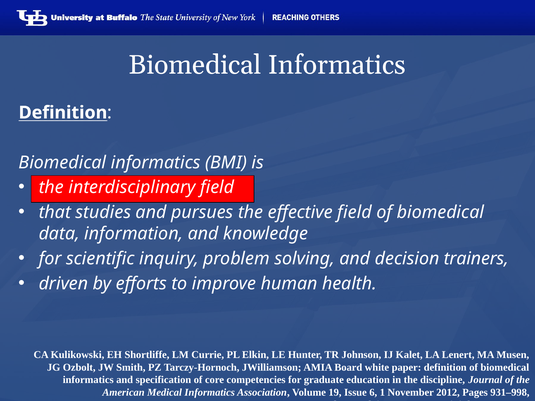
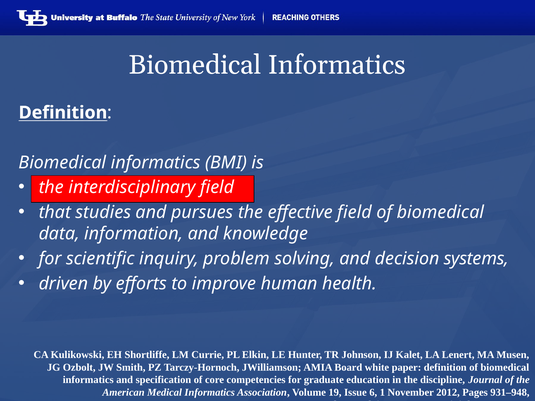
trainers: trainers -> systems (476, 259)
931–998: 931–998 -> 931–948 (510, 393)
